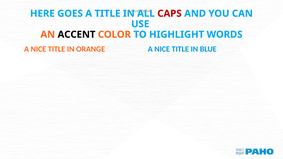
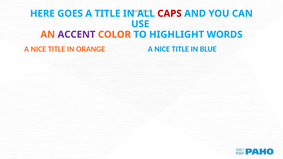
ACCENT colour: black -> purple (77, 35)
